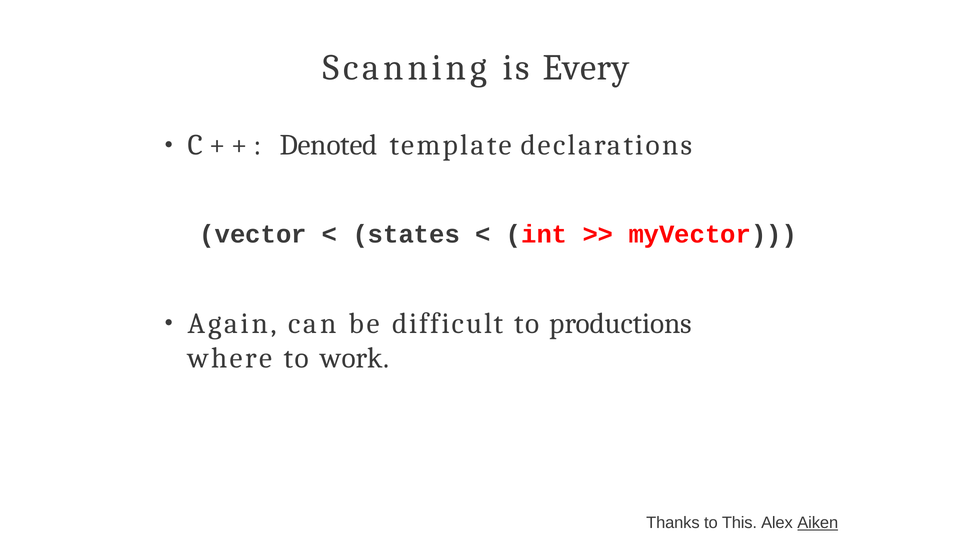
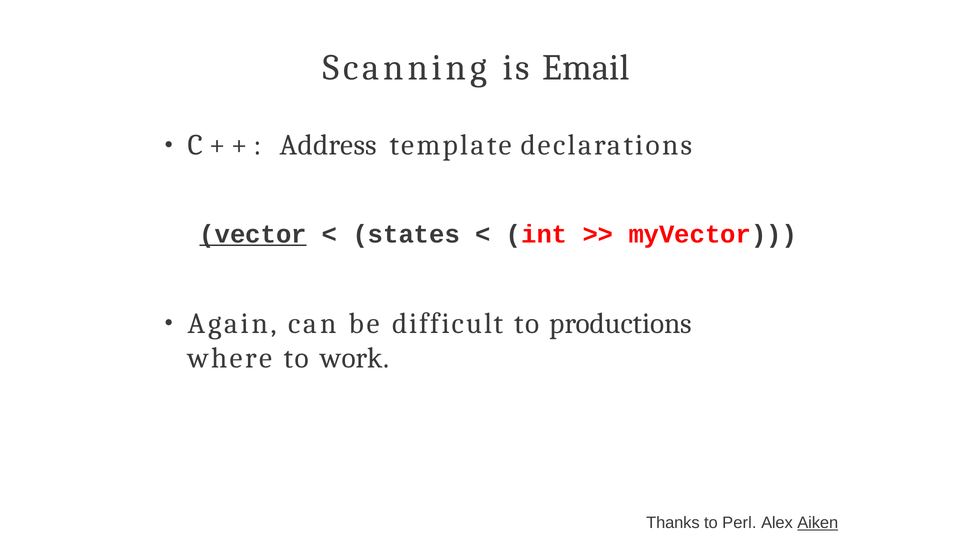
Every: Every -> Email (586, 68)
Denoted: Denoted -> Address (328, 145)
vector underline: none -> present (253, 234)
This: This -> Perl (739, 523)
